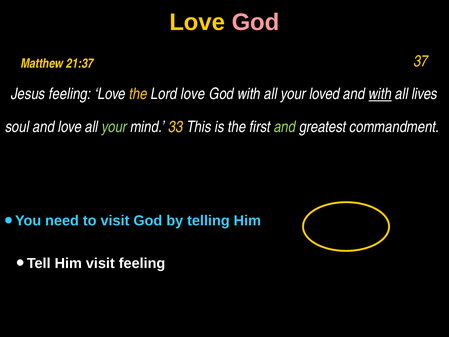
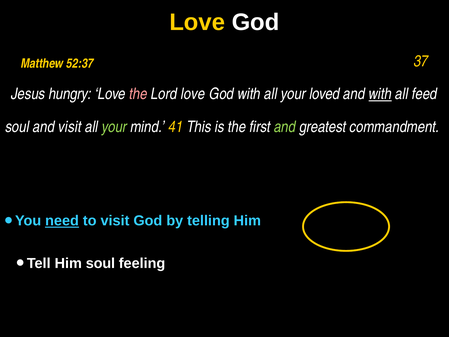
God colour: pink -> white (256, 22)
21:37: 21:37 -> 52:37 (80, 63)
Jesus feeling: feeling -> hungry (70, 94)
the colour: yellow -> pink (138, 94)
lives: lives -> feed (425, 94)
and love: love -> visit (70, 127)
33: 33 -> 41 (176, 127)
need underline: none -> present (62, 221)
Him visit: visit -> soul (100, 263)
